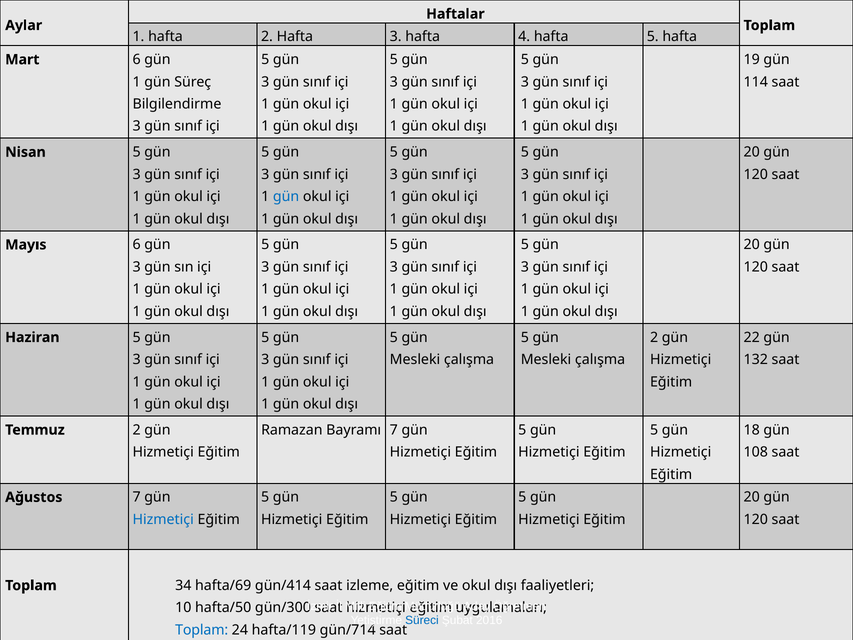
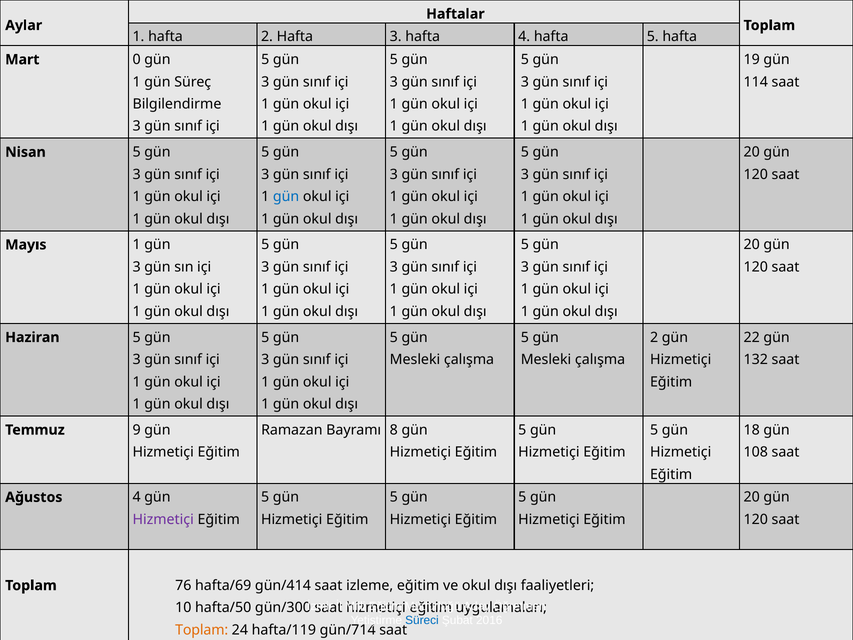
Mart 6: 6 -> 0 (137, 60)
Mayıs 6: 6 -> 1 (137, 245)
Bayramı 7: 7 -> 8 (394, 430)
Temmuz 2: 2 -> 9 (137, 430)
Ağustos 7: 7 -> 4 (137, 497)
Hizmetiçi colour: blue -> purple (163, 519)
34: 34 -> 76 (183, 585)
Toplam colour: blue -> orange (202, 630)
